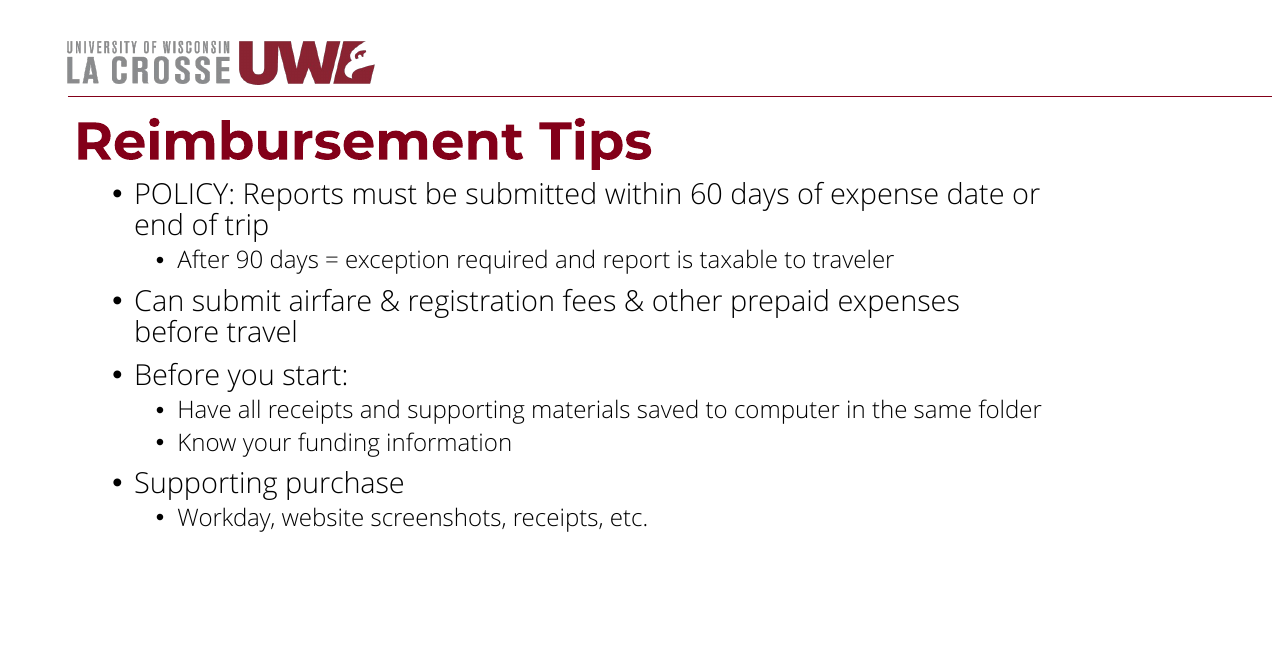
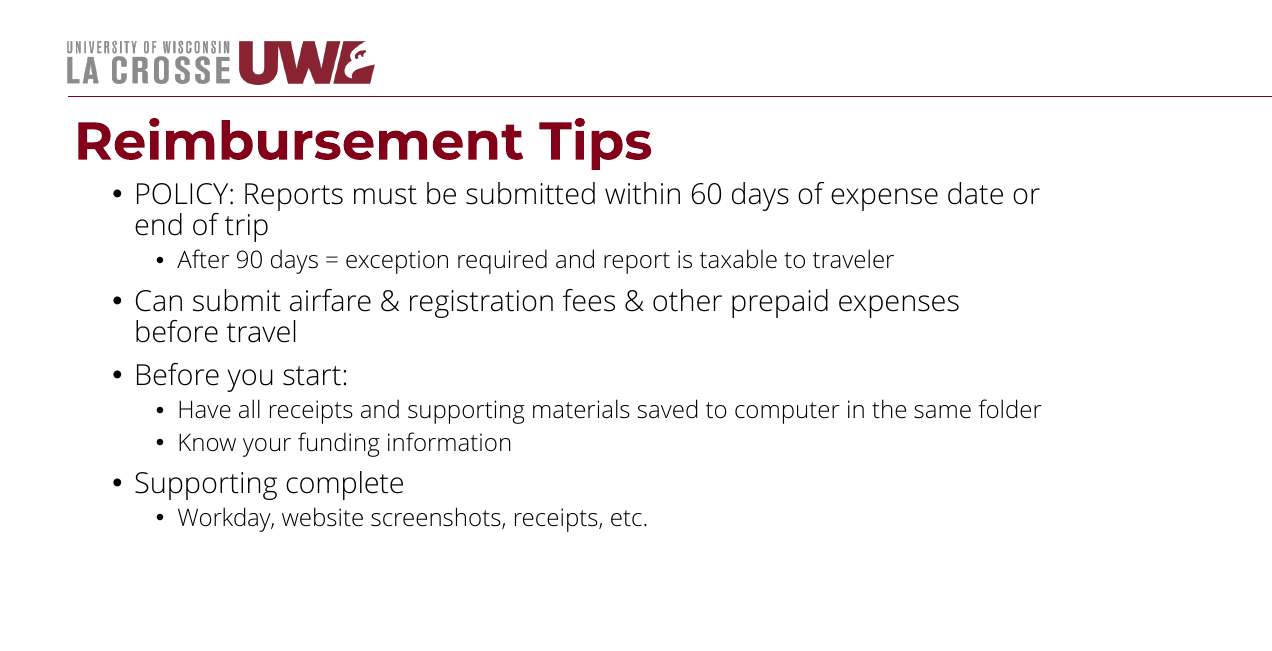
purchase: purchase -> complete (345, 483)
